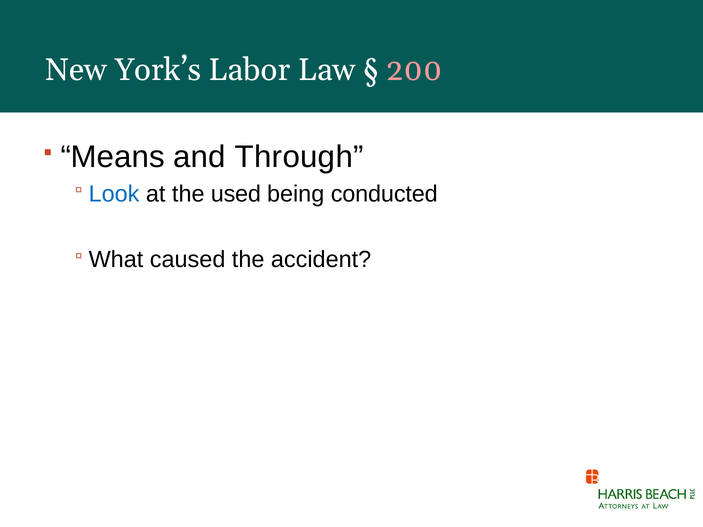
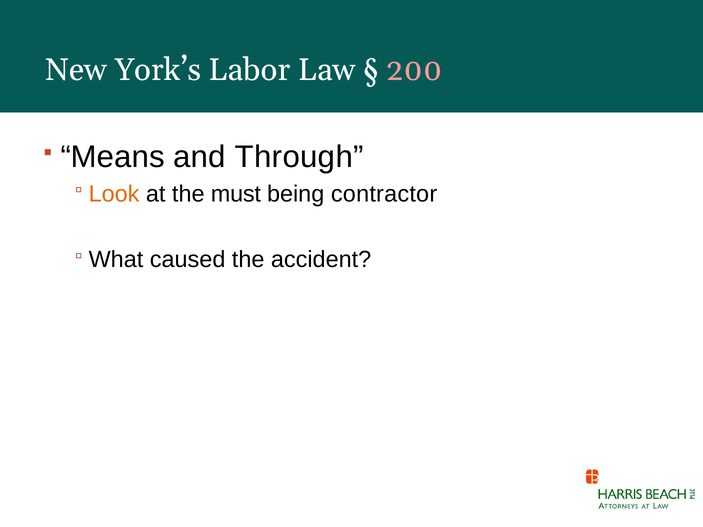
Look colour: blue -> orange (114, 194)
used: used -> must (236, 194)
conducted: conducted -> contractor (384, 194)
